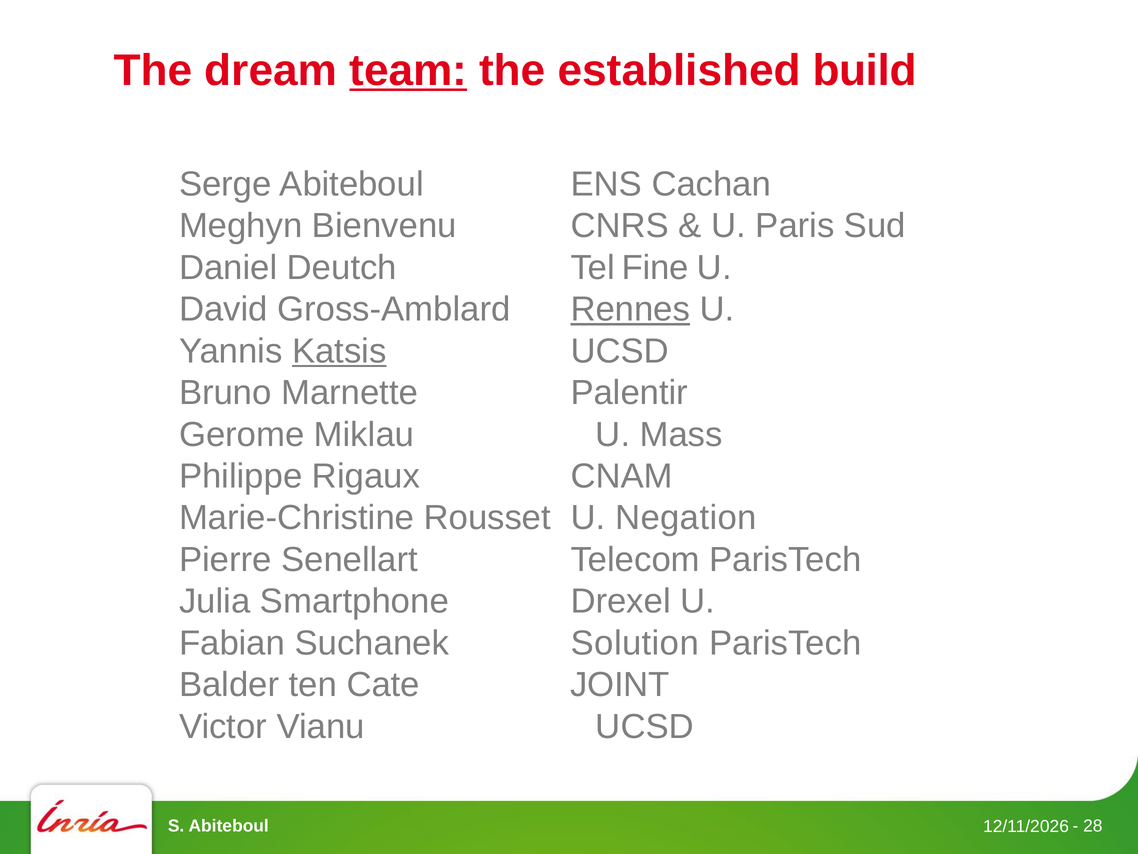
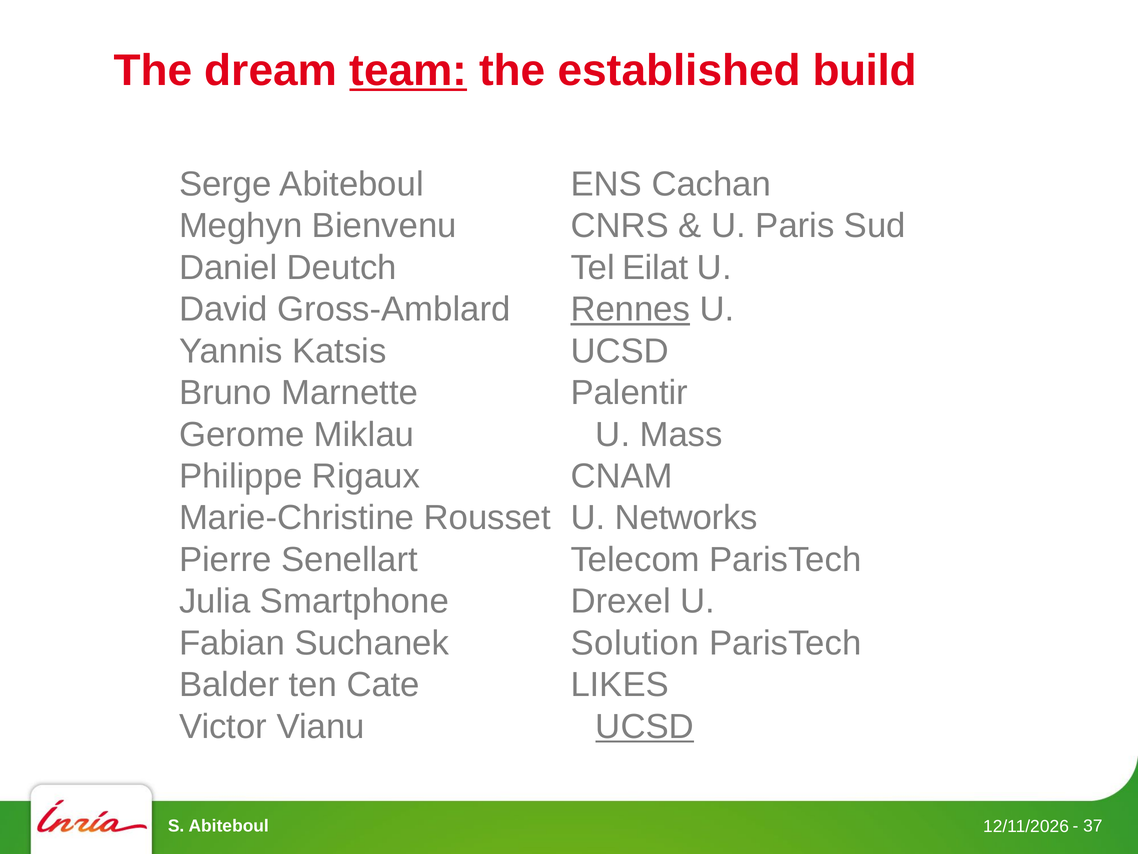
Fine: Fine -> Eilat (655, 267)
Katsis underline: present -> none (339, 351)
Negation: Negation -> Networks (686, 518)
JOINT: JOINT -> LIKES (620, 685)
UCSD underline: none -> present (645, 726)
28: 28 -> 37 (1093, 826)
